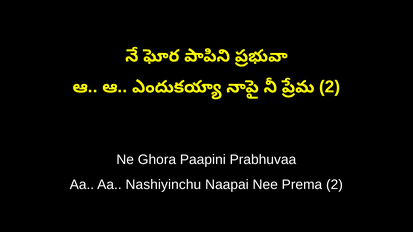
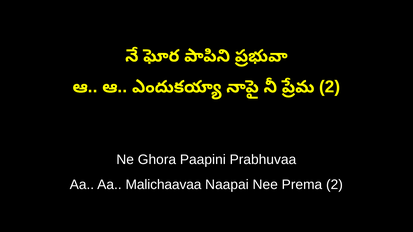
Nashiyinchu: Nashiyinchu -> Malichaavaa (163, 185)
